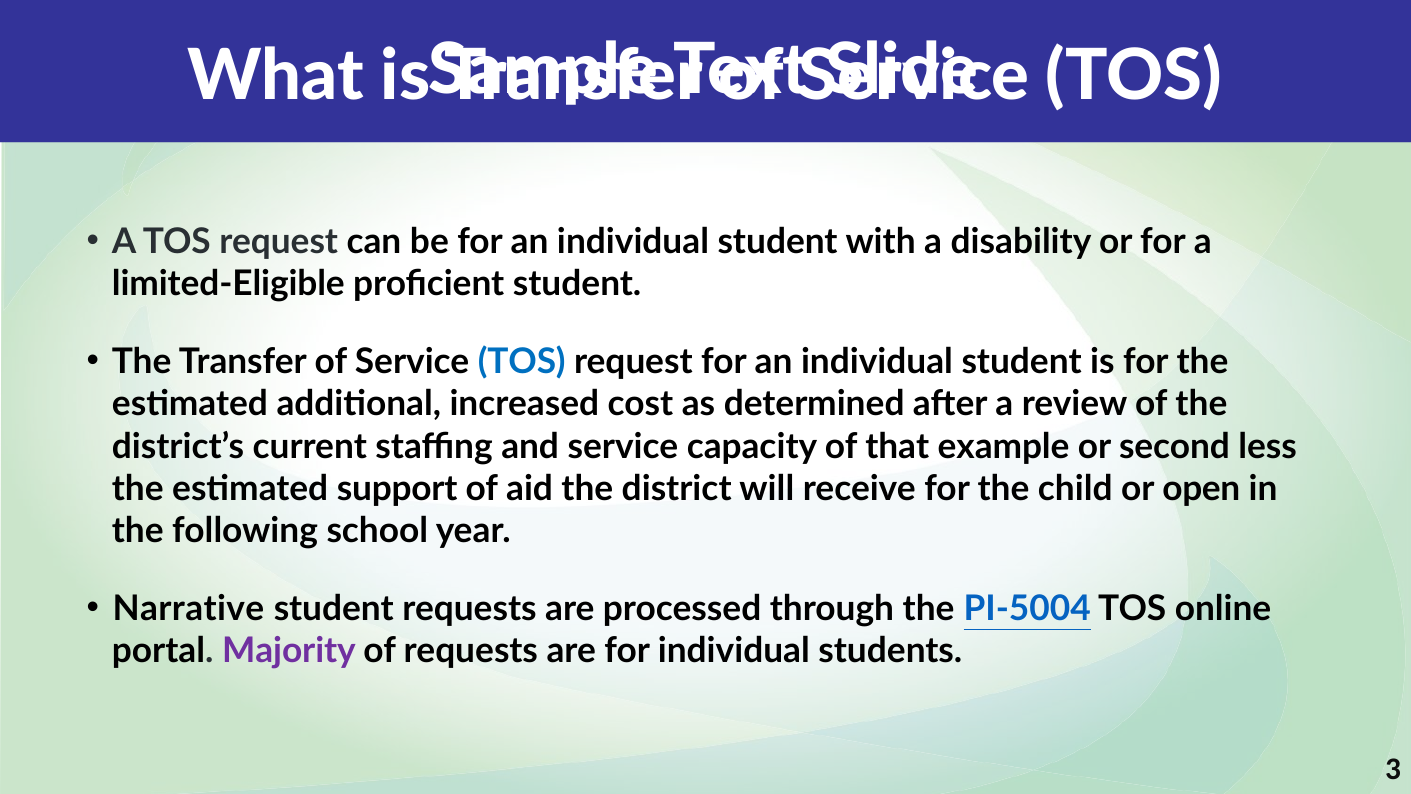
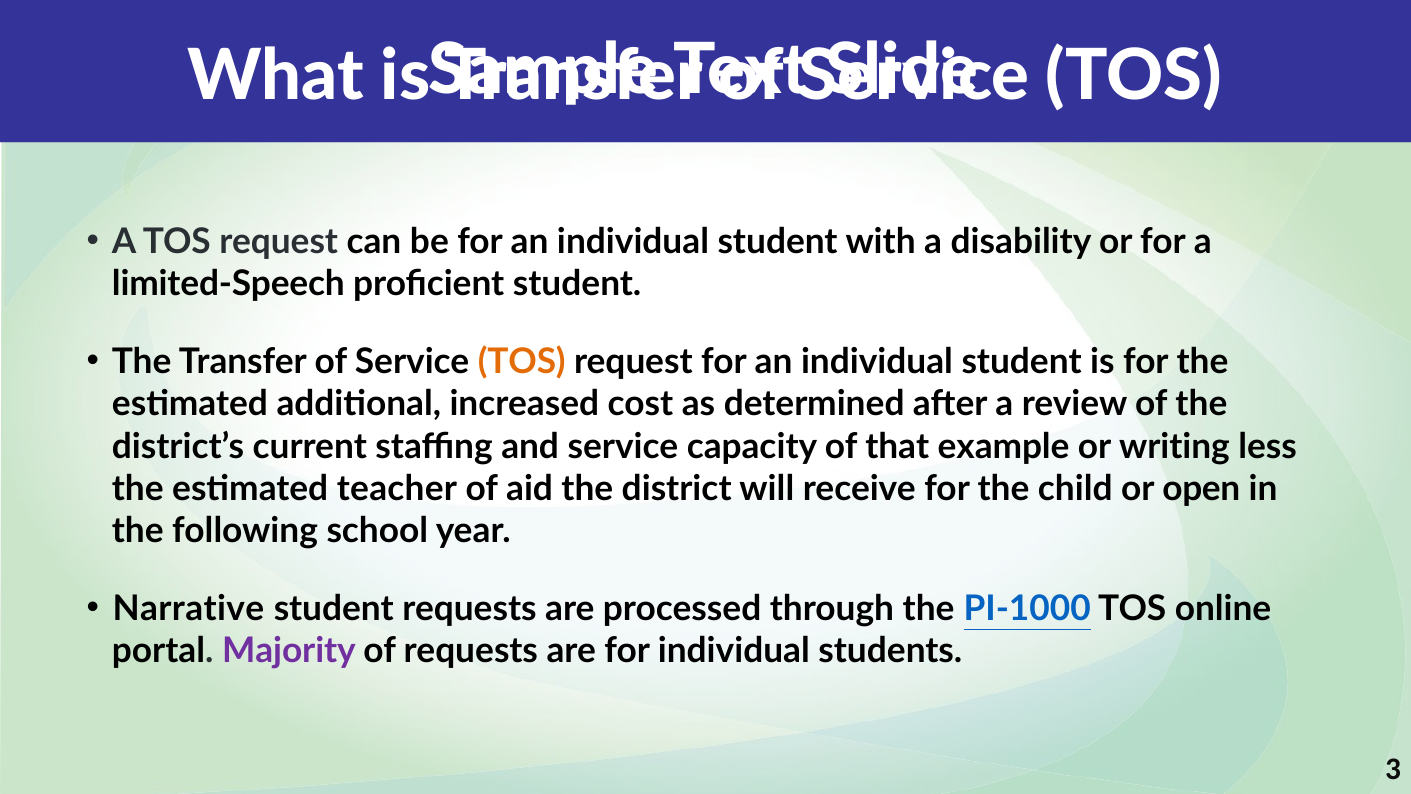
limited-Eligible: limited-Eligible -> limited-Speech (228, 284)
TOS colour: blue -> orange (522, 362)
second: second -> writing (1174, 446)
support: support -> teacher (397, 489)
PI-5004: PI-5004 -> PI-1000 (1027, 609)
